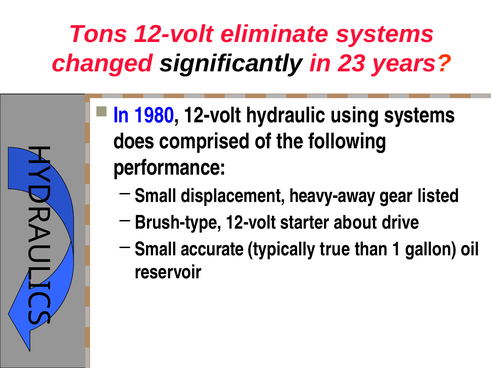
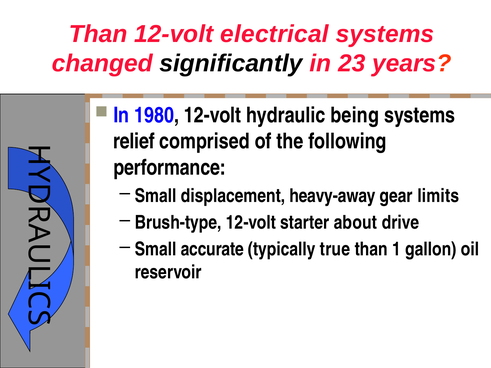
Tons: Tons -> Than (98, 34)
eliminate: eliminate -> electrical (274, 34)
using: using -> being (355, 115)
does: does -> relief (134, 141)
listed: listed -> limits (438, 196)
